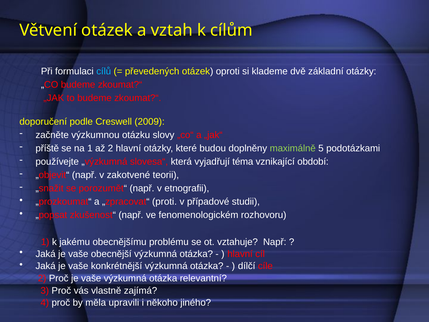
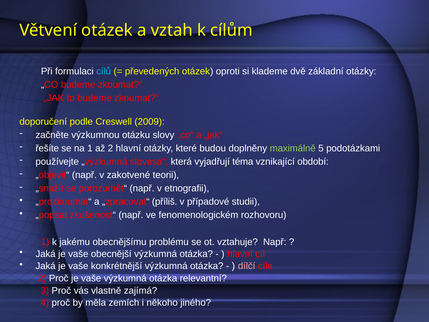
příště: příště -> řešíte (47, 148)
proti: proti -> příliš (165, 202)
dílčí colour: white -> pink (247, 266)
upravili: upravili -> zemích (124, 303)
